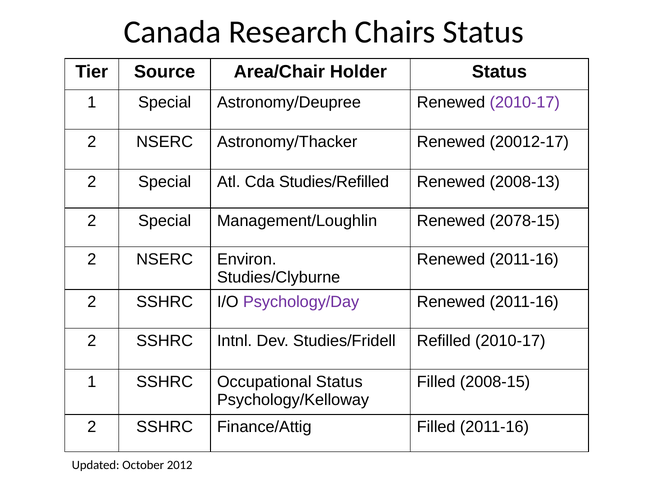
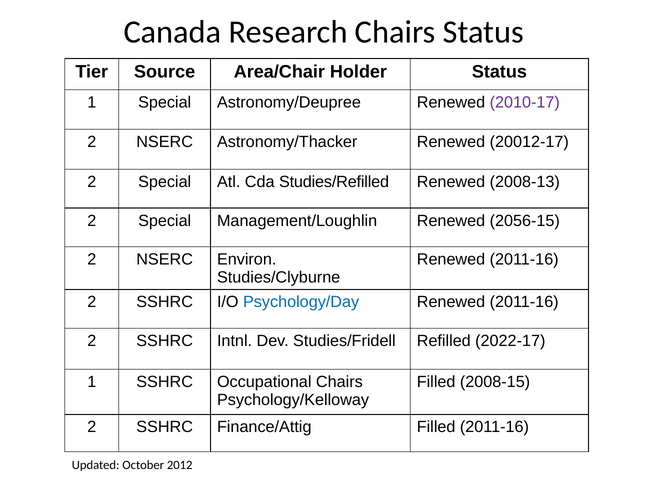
2078-15: 2078-15 -> 2056-15 (525, 221)
Psychology/Day colour: purple -> blue (301, 302)
Refilled 2010-17: 2010-17 -> 2022-17 (510, 341)
Occupational Status: Status -> Chairs (339, 382)
